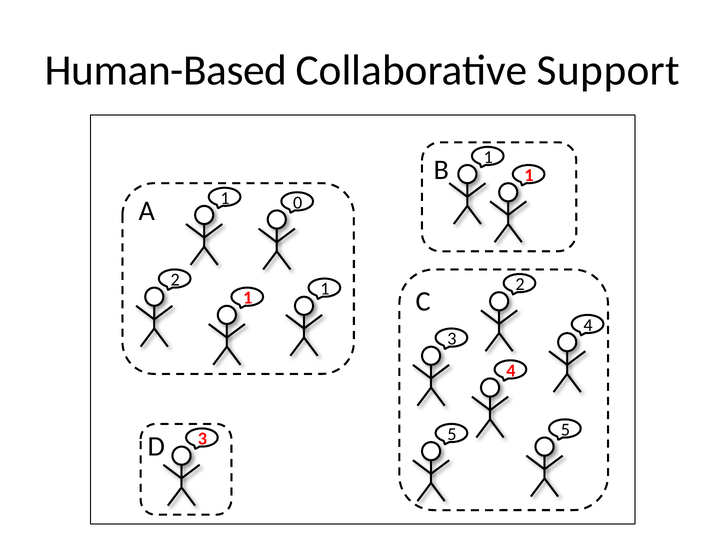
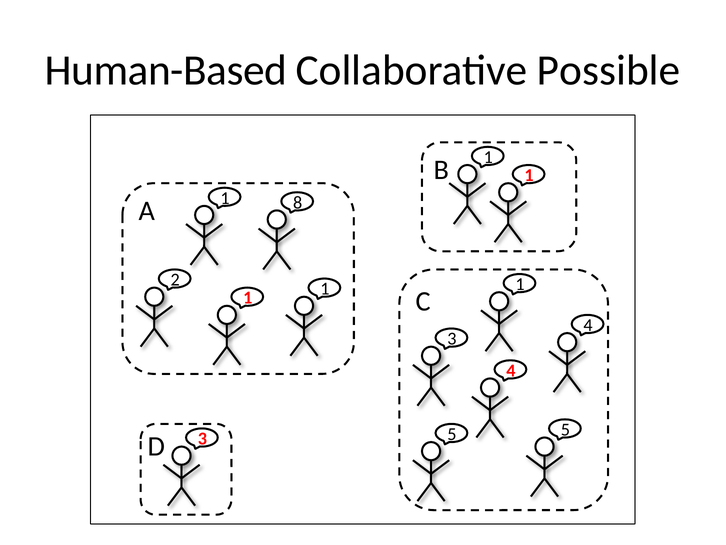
Support: Support -> Possible (609, 70)
0: 0 -> 8 (298, 202)
2: 2 -> 1 (520, 284)
